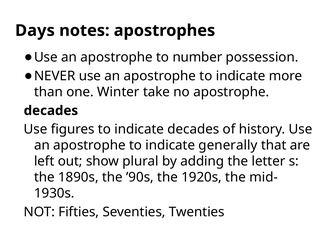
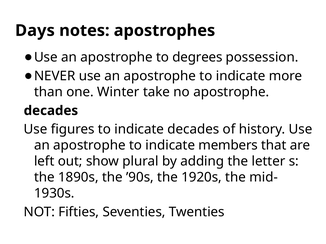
number: number -> degrees (197, 57)
generally: generally -> members (228, 146)
